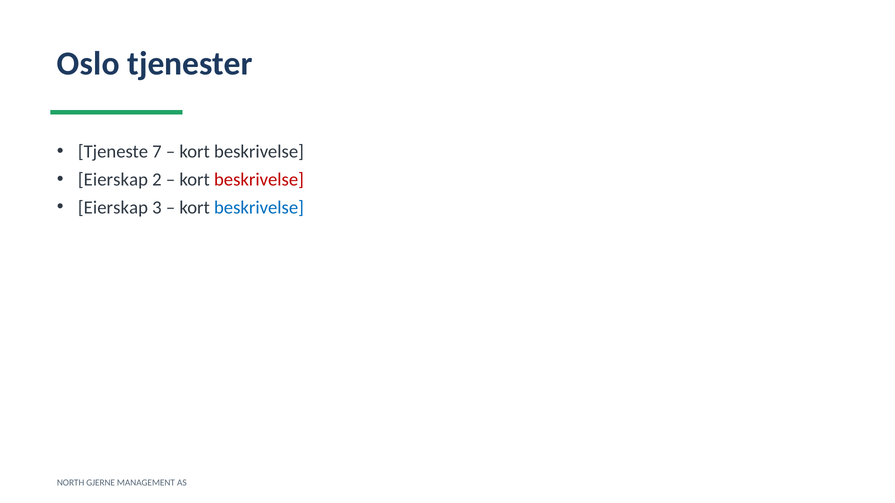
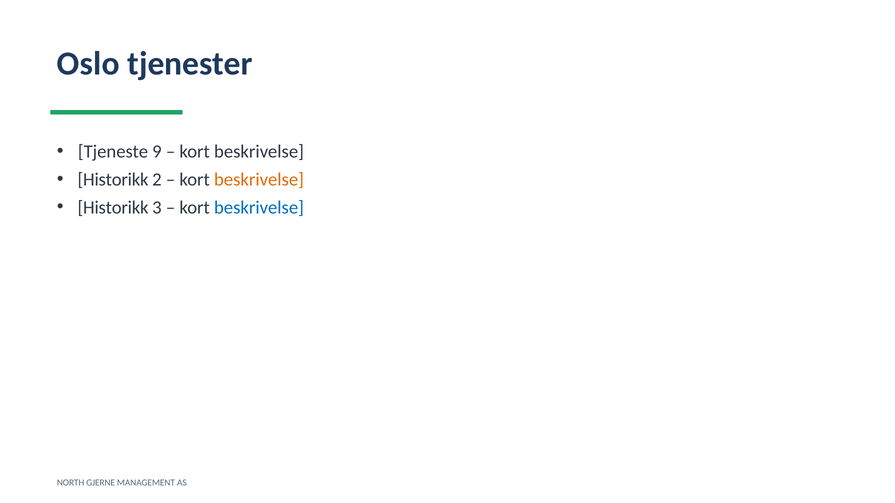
7: 7 -> 9 (157, 152)
Eierskap: Eierskap -> Historikk (113, 180)
beskrivelse colour: red -> orange (259, 180)
Eierskap: Eierskap -> Historikk (113, 208)
